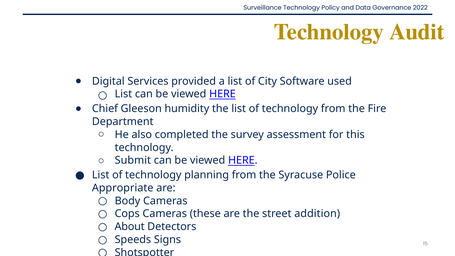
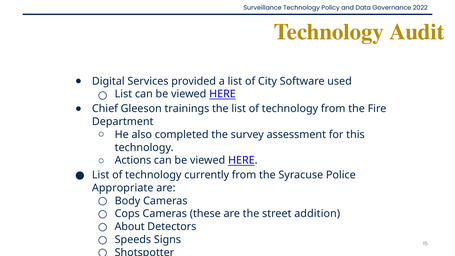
humidity: humidity -> trainings (187, 109)
Submit: Submit -> Actions (133, 160)
planning: planning -> currently (207, 175)
